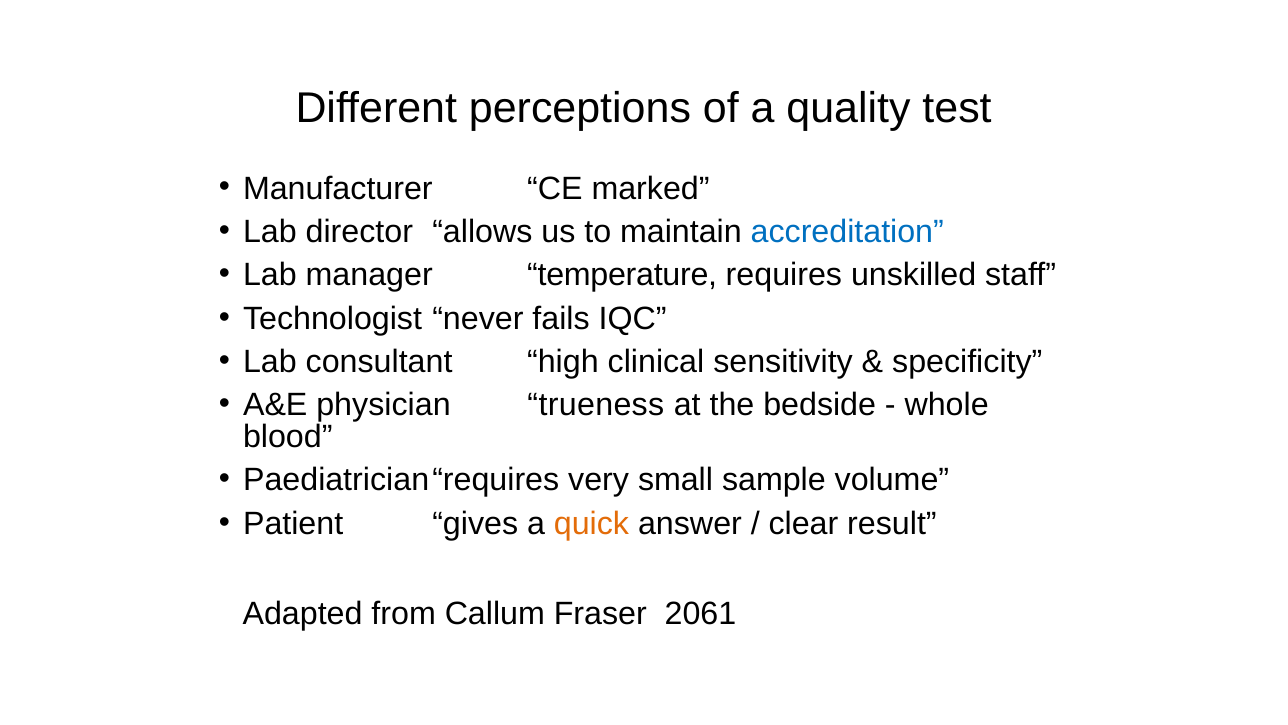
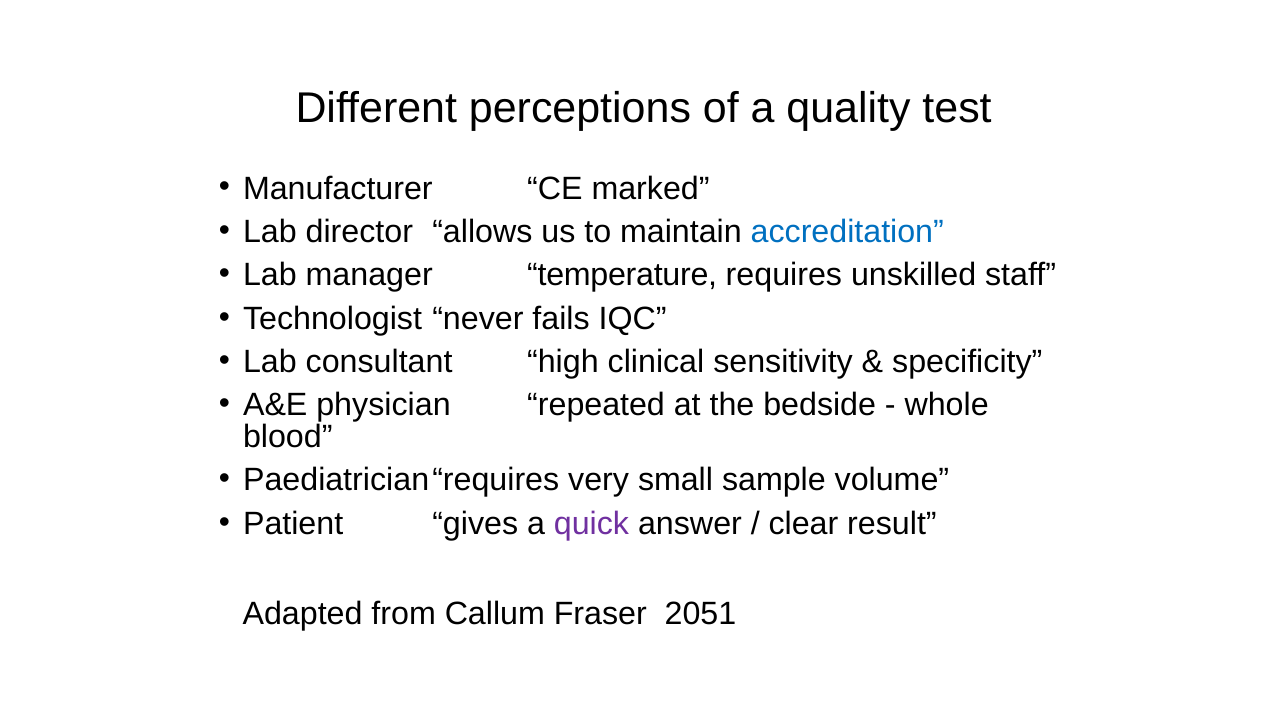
trueness: trueness -> repeated (596, 405)
quick colour: orange -> purple (591, 523)
2061: 2061 -> 2051 (700, 613)
